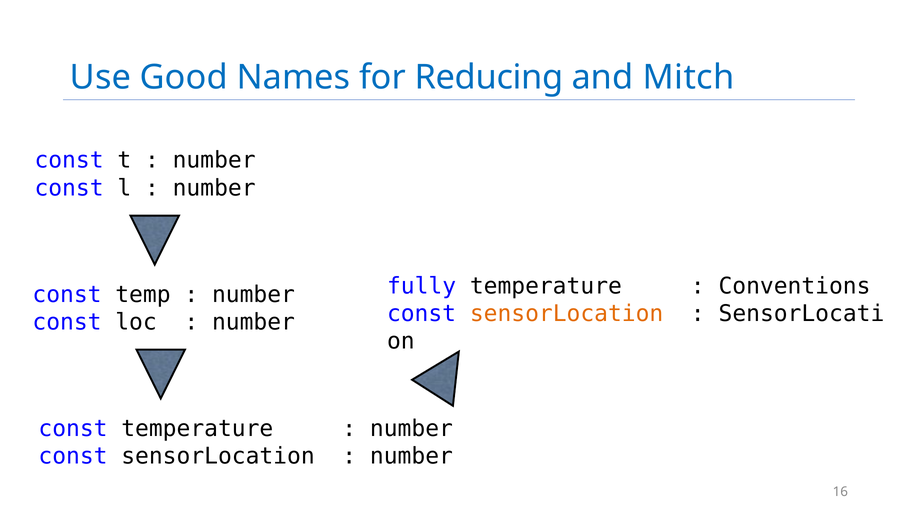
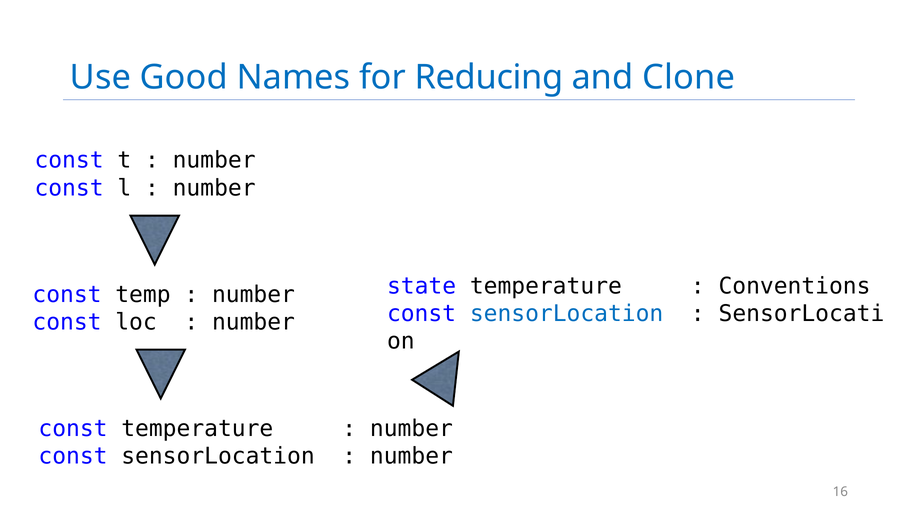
Mitch: Mitch -> Clone (689, 78)
fully: fully -> state (422, 286)
sensorLocation colour: orange -> blue (567, 314)
